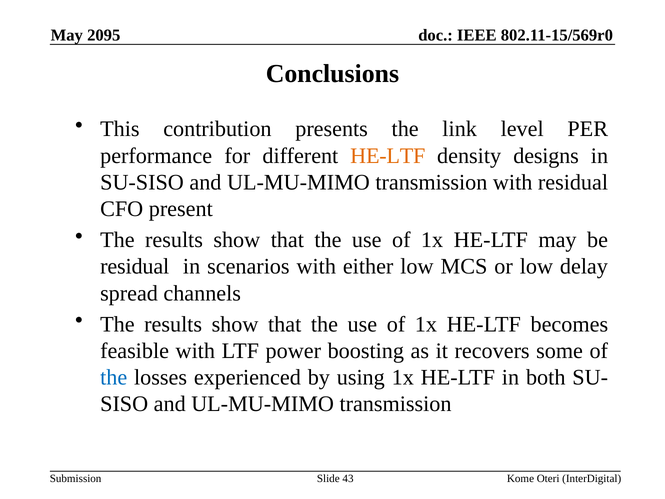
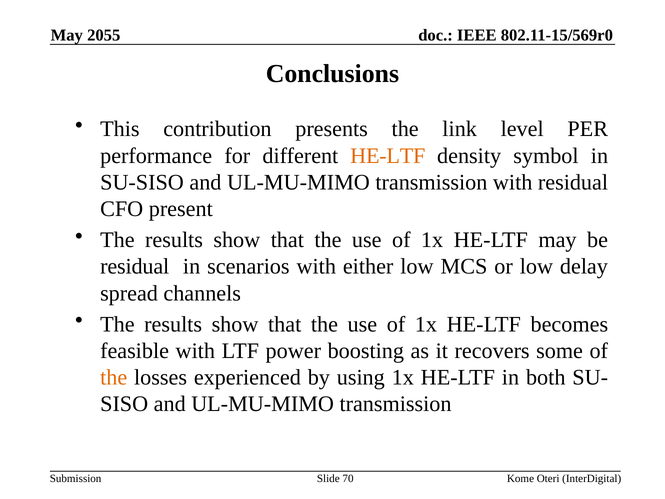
2095: 2095 -> 2055 (104, 35)
designs: designs -> symbol (546, 156)
the colour: blue -> orange (114, 377)
43: 43 -> 70 (348, 478)
